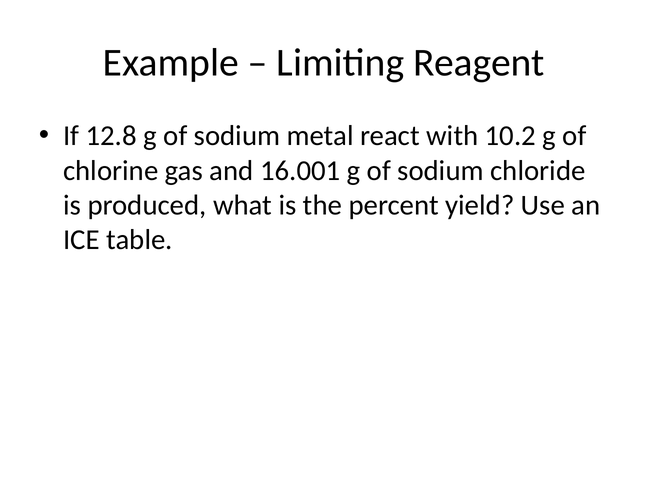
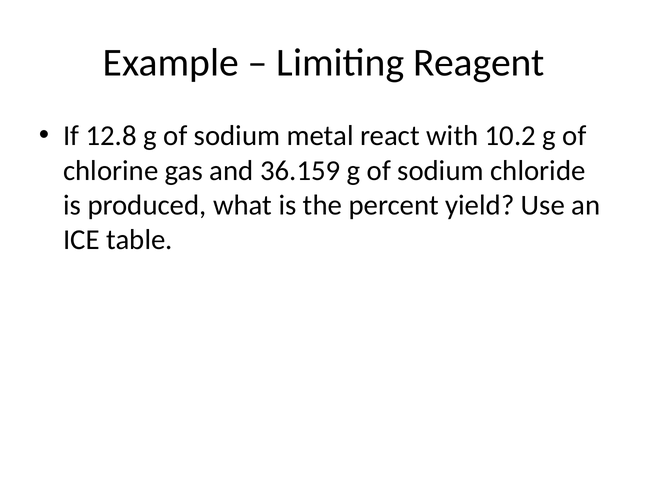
16.001: 16.001 -> 36.159 (300, 171)
